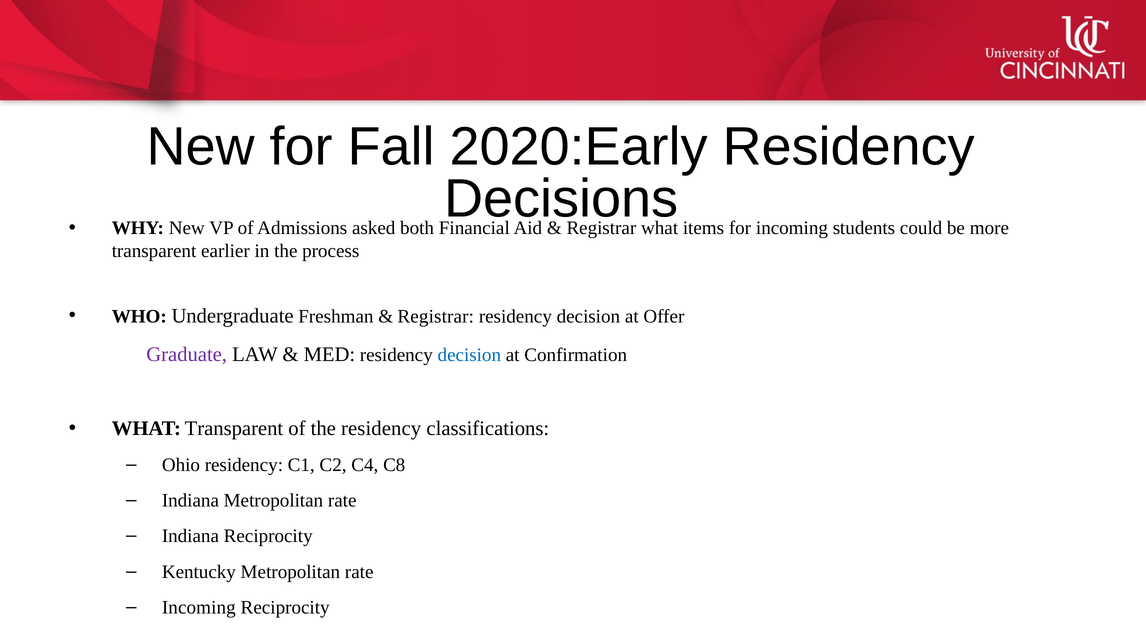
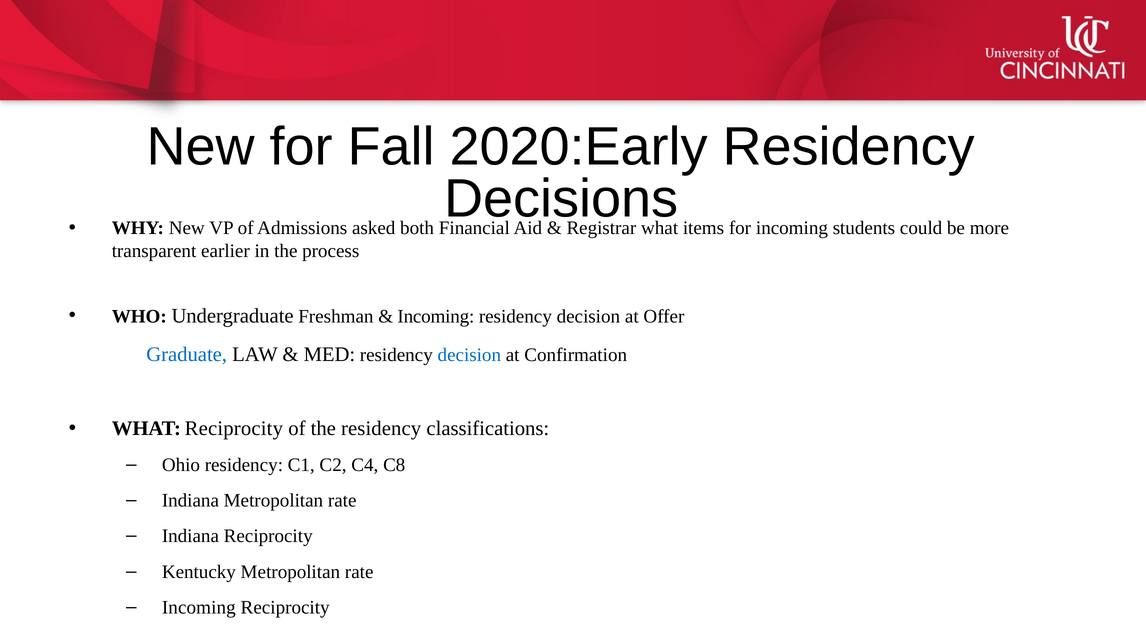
Registrar: Registrar -> Incoming (436, 317)
Graduate colour: purple -> blue (187, 355)
WHAT Transparent: Transparent -> Reciprocity (234, 429)
